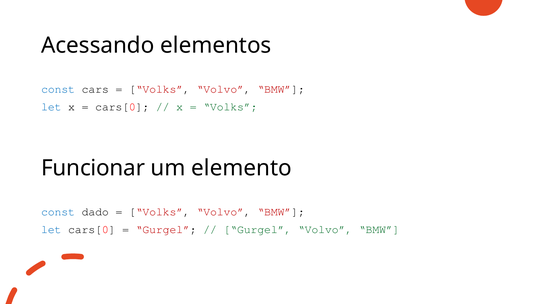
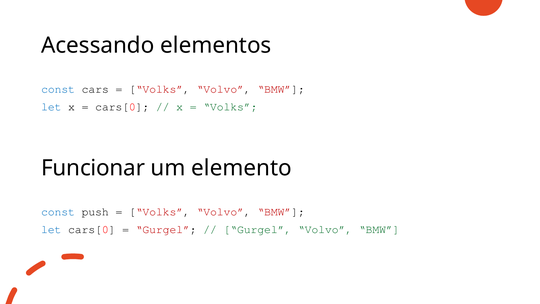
dado: dado -> push (95, 212)
